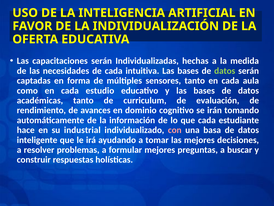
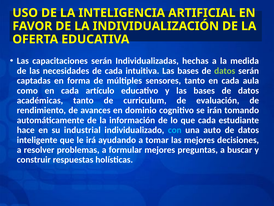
estudio: estudio -> artículo (100, 90)
con colour: pink -> light blue (175, 130)
basa: basa -> auto (212, 130)
